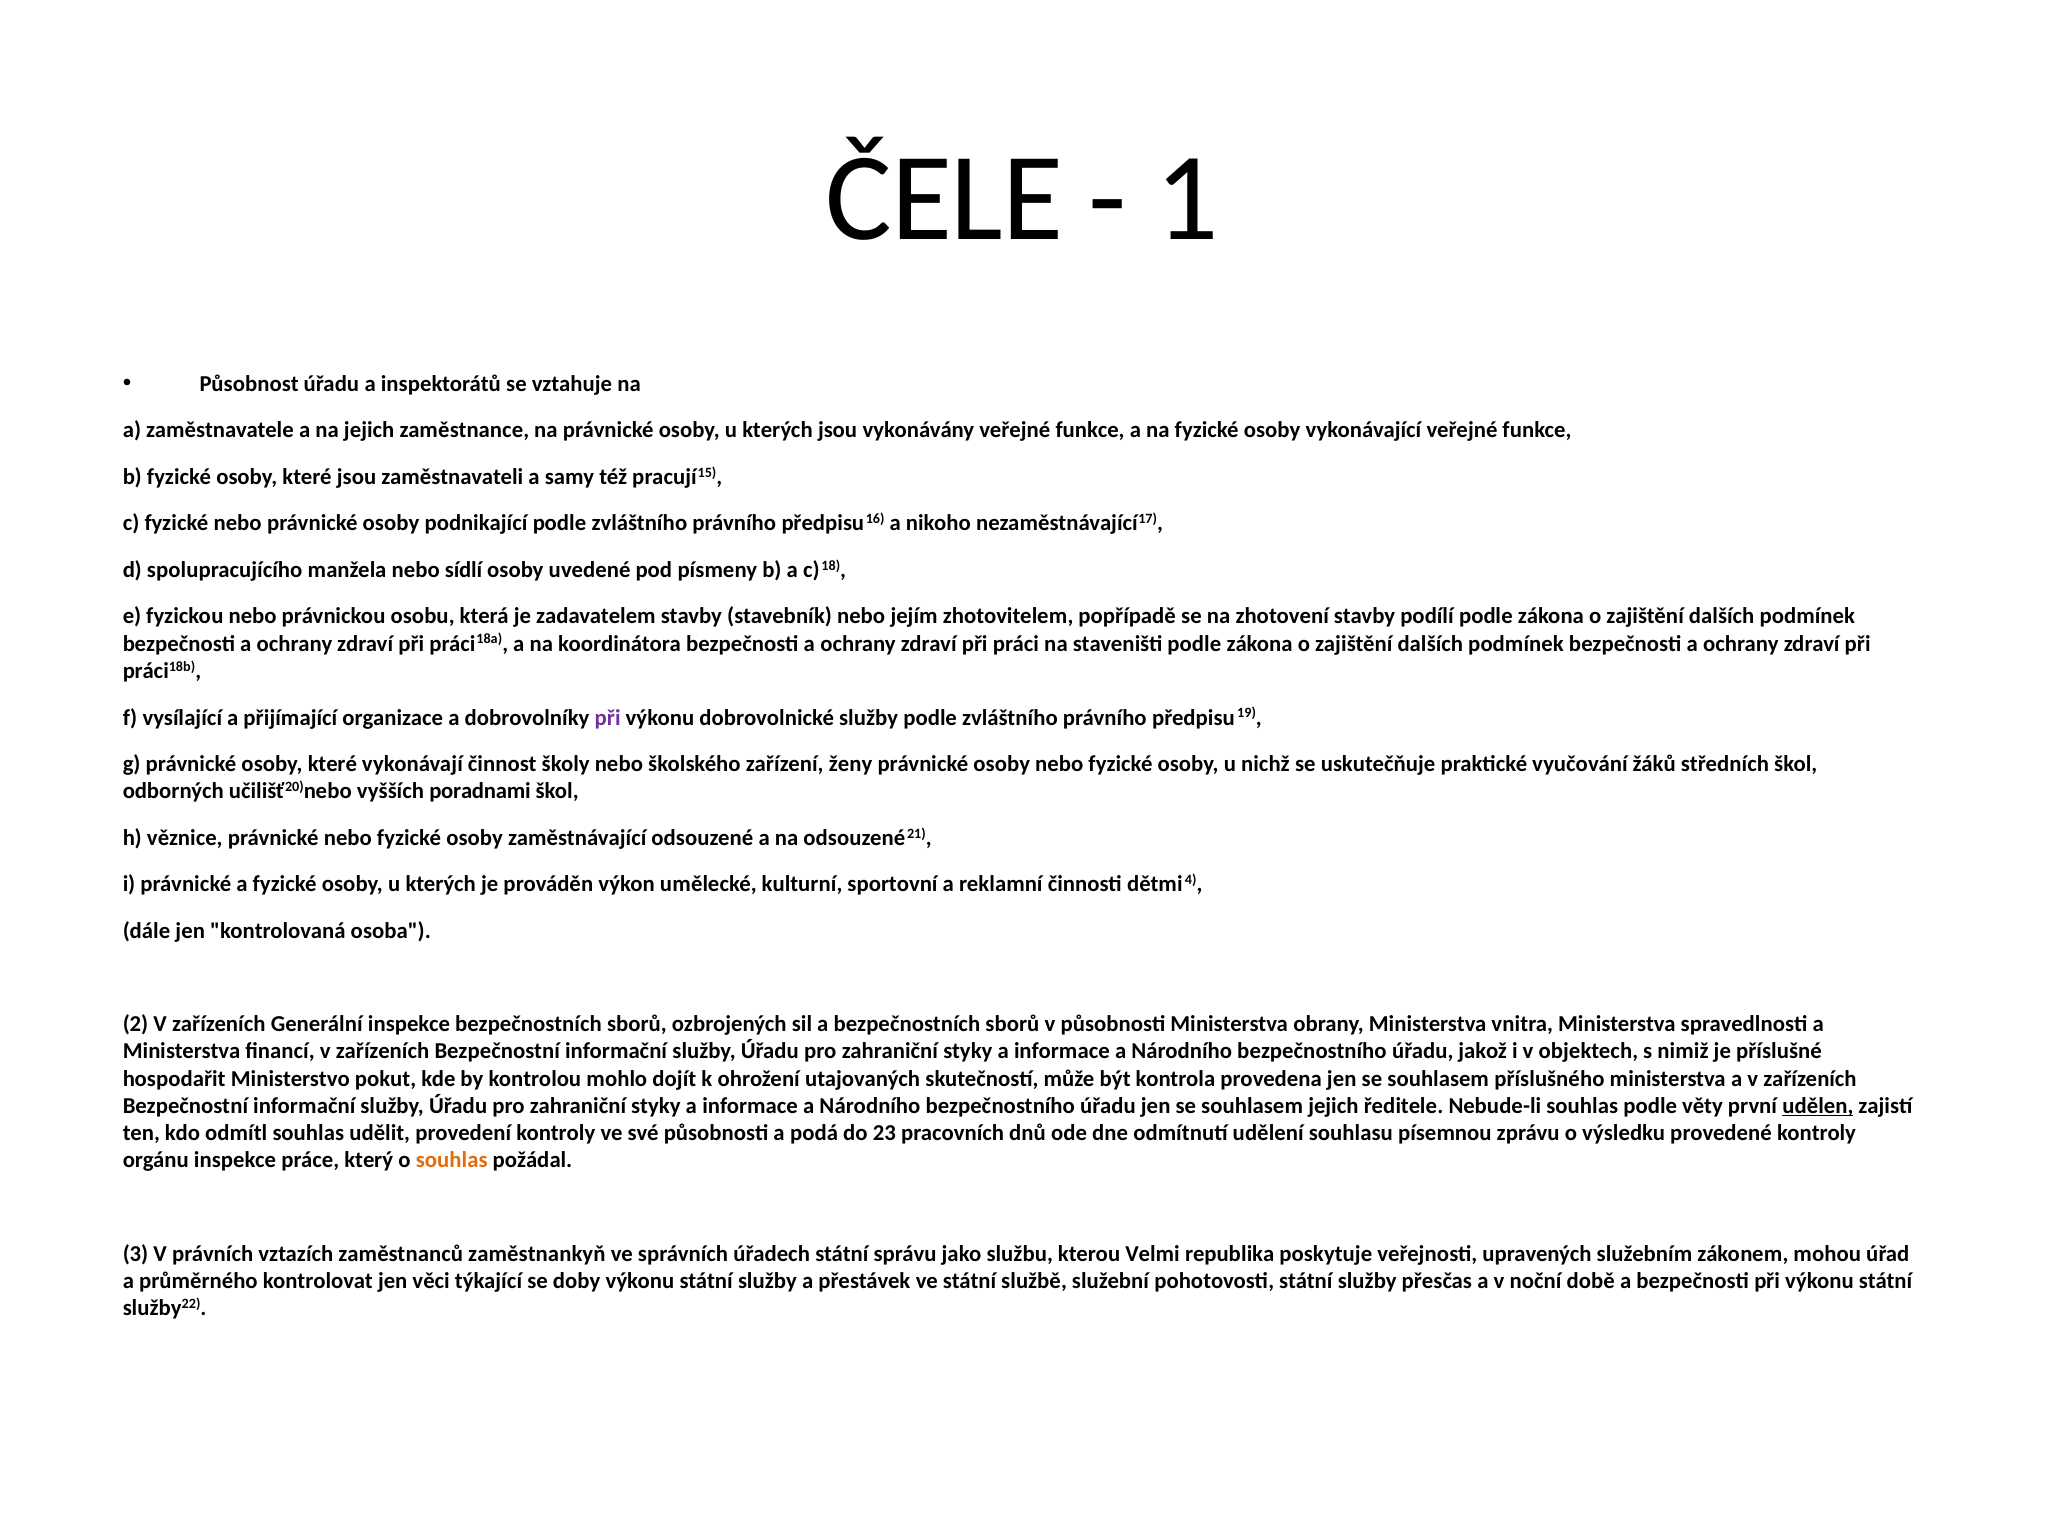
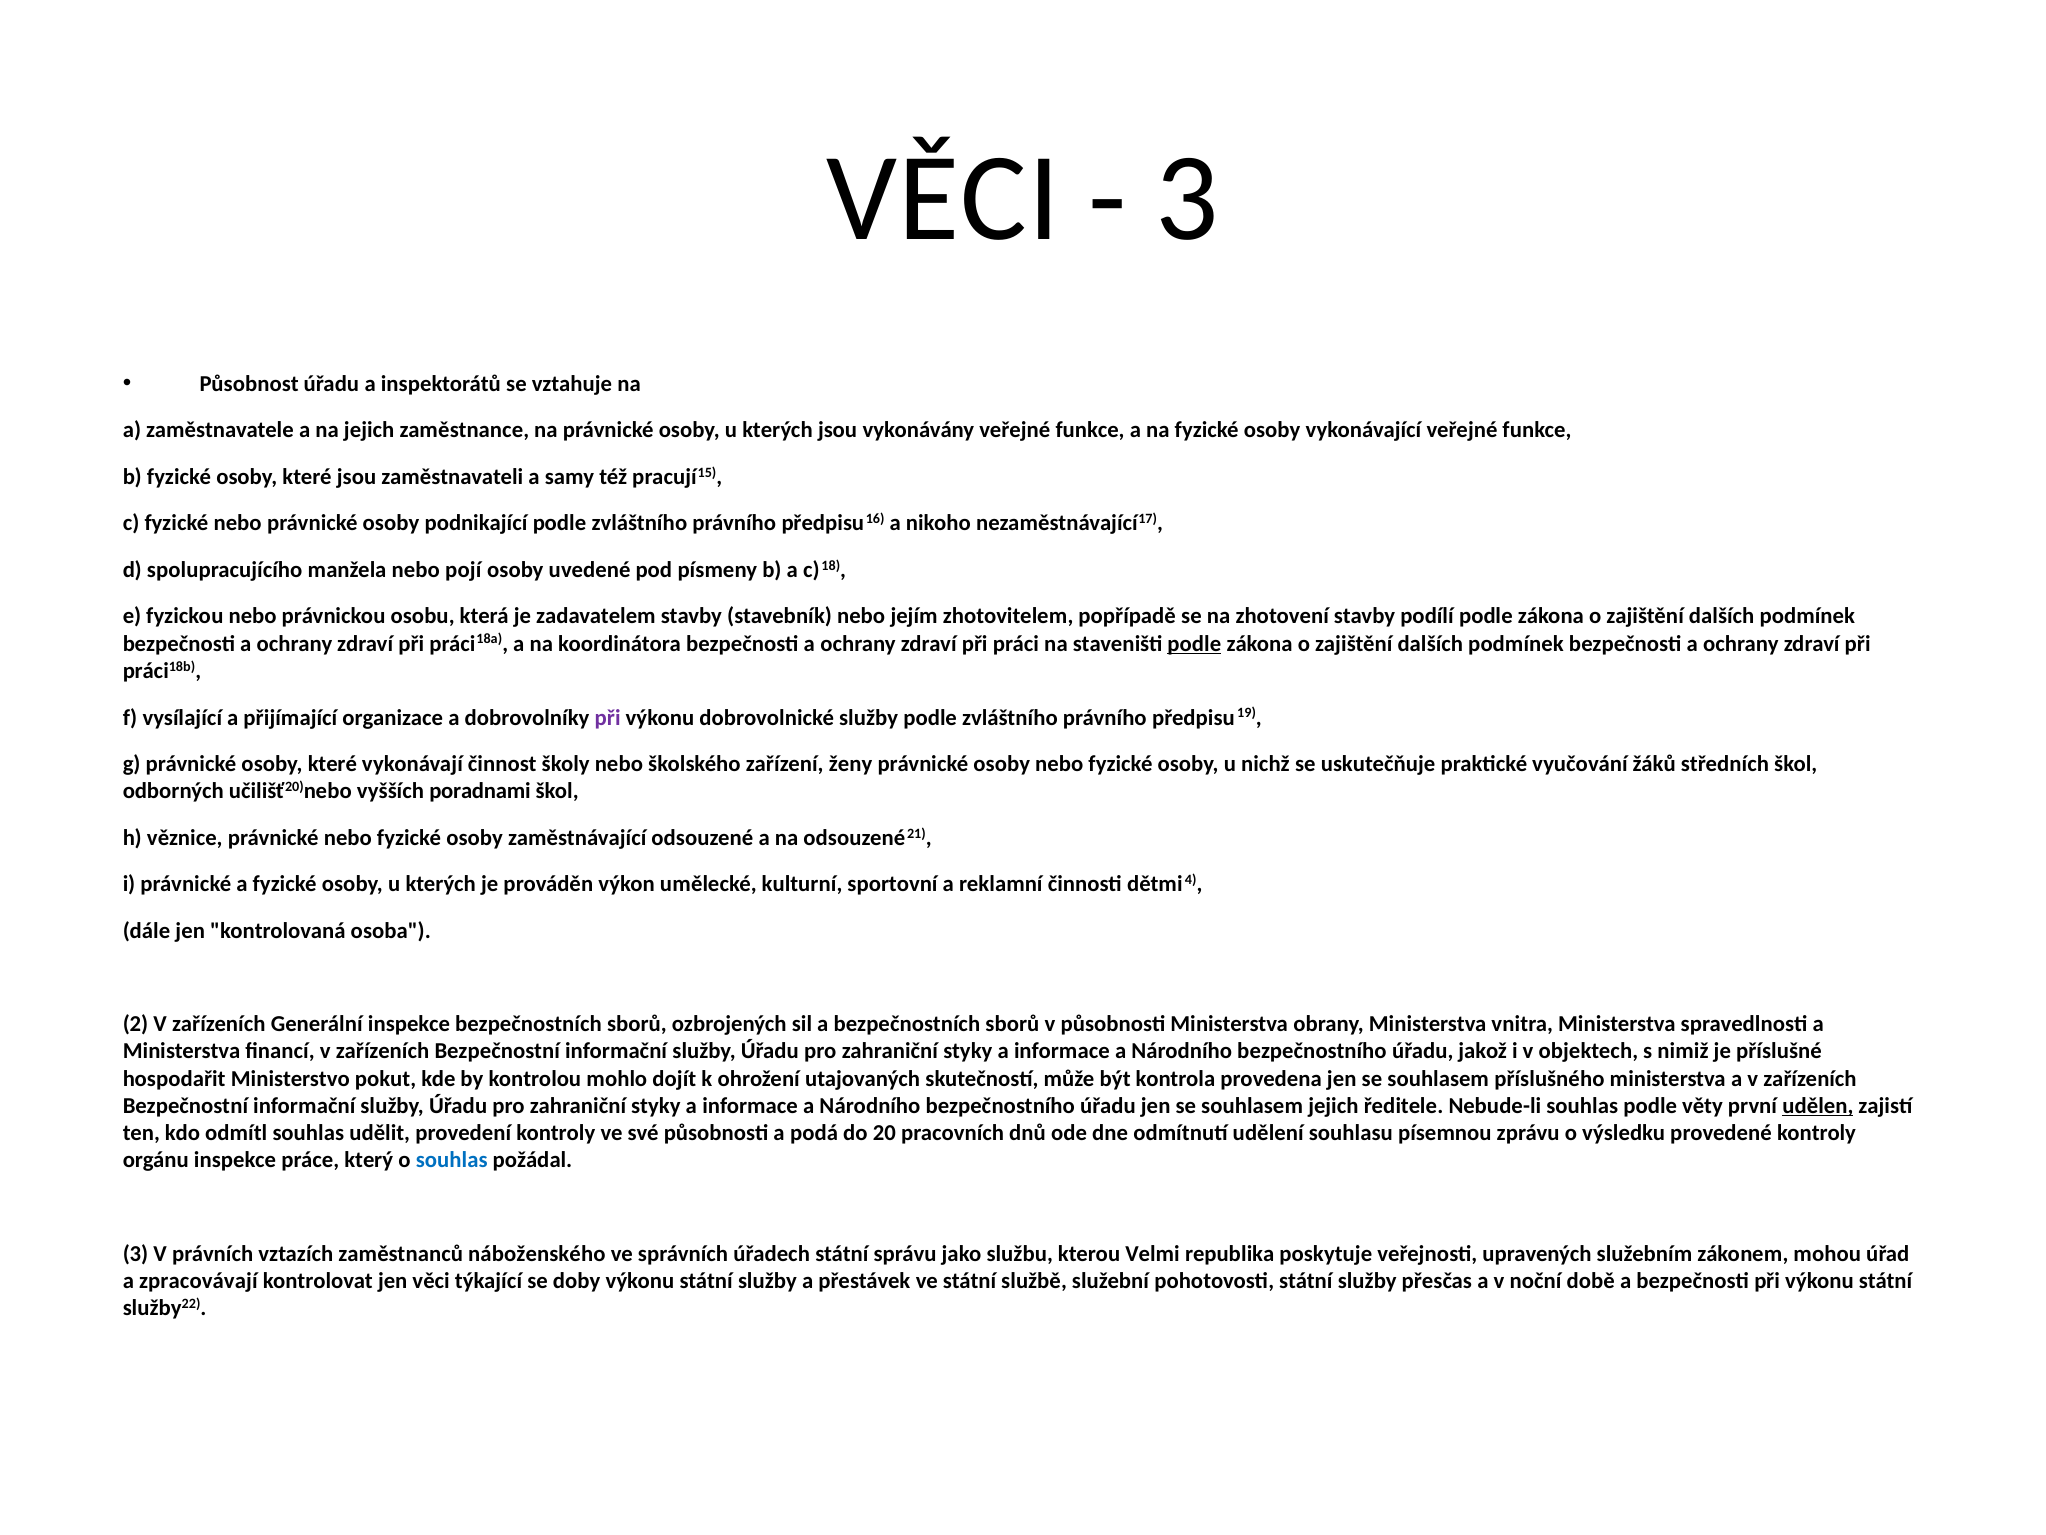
ČELE: ČELE -> VĚCI (943, 198)
1: 1 -> 3 (1187, 198)
sídlí: sídlí -> pojí (463, 570)
podle underline: none -> present (1194, 644)
23: 23 -> 20 (884, 1133)
souhlas colour: orange -> blue (452, 1160)
zaměstnankyň: zaměstnankyň -> náboženského (537, 1253)
průměrného: průměrného -> zpracovávají (198, 1280)
